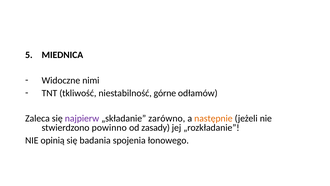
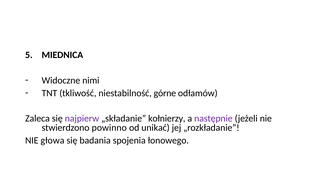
zarówno: zarówno -> kołnierzy (167, 118)
następnie colour: orange -> purple (213, 118)
zasady: zasady -> unikać (156, 128)
opinią: opinią -> głowa (52, 140)
